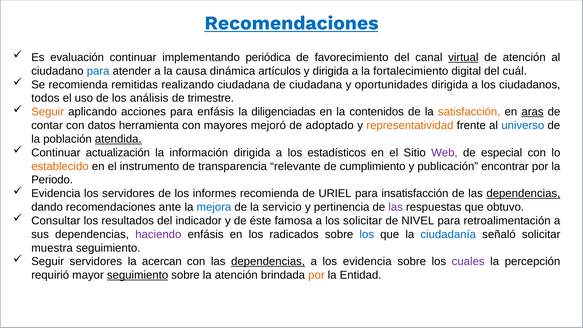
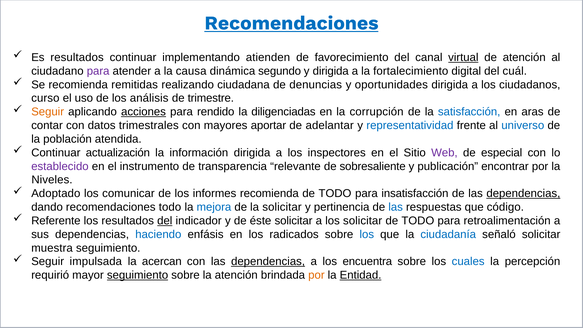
Es evaluación: evaluación -> resultados (77, 57)
periódica: periódica -> atienden (268, 57)
para colour: blue -> purple (98, 71)
artículos: artículos -> segundo (280, 71)
de ciudadana: ciudadana -> denuncias (316, 85)
todos: todos -> curso (45, 98)
acciones underline: none -> present (144, 112)
para enfásis: enfásis -> rendido (216, 112)
contenidos: contenidos -> corrupción (377, 112)
satisfacción colour: orange -> blue (469, 112)
aras underline: present -> none (532, 112)
herramienta: herramienta -> trimestrales (149, 125)
mejoró: mejoró -> aportar (268, 125)
adoptado: adoptado -> adelantar (330, 125)
representatividad colour: orange -> blue (410, 125)
atendida underline: present -> none (118, 139)
estadísticos: estadísticos -> inspectores (337, 153)
establecido colour: orange -> purple (60, 166)
cumplimiento: cumplimiento -> sobresaliente (373, 166)
Periodo: Periodo -> Niveles (52, 180)
Evidencia: Evidencia -> Adoptado (56, 193)
los servidores: servidores -> comunicar (128, 193)
URIEL: URIEL -> TODO (335, 193)
recomendaciones ante: ante -> todo (170, 207)
la servicio: servicio -> solicitar (282, 207)
las colour: purple -> blue (396, 207)
obtuvo: obtuvo -> código (505, 207)
Consultar: Consultar -> Referente (56, 221)
del underline: none -> present (165, 221)
éste famosa: famosa -> solicitar (294, 221)
NIVEL: NIVEL -> TODO (418, 221)
haciendo colour: purple -> blue (158, 234)
Seguir servidores: servidores -> impulsada (96, 262)
los evidencia: evidencia -> encuentra (367, 262)
cuales colour: purple -> blue (468, 262)
Entidad underline: none -> present (361, 275)
